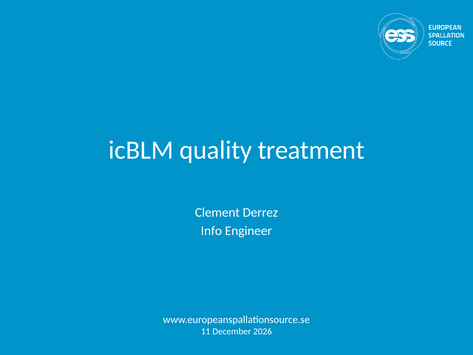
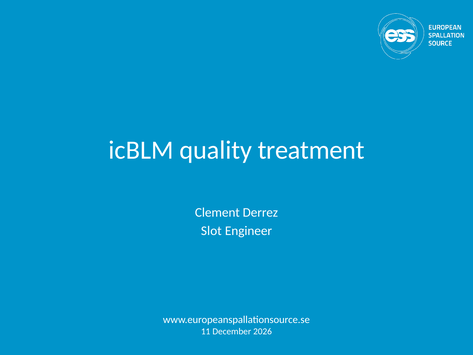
Info: Info -> Slot (211, 231)
